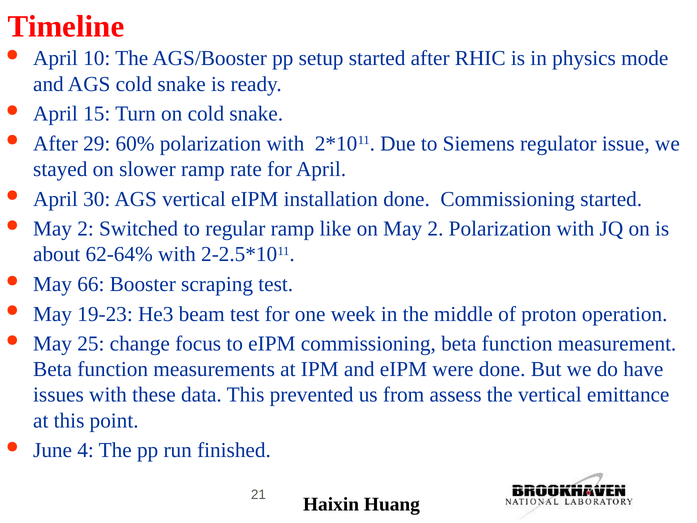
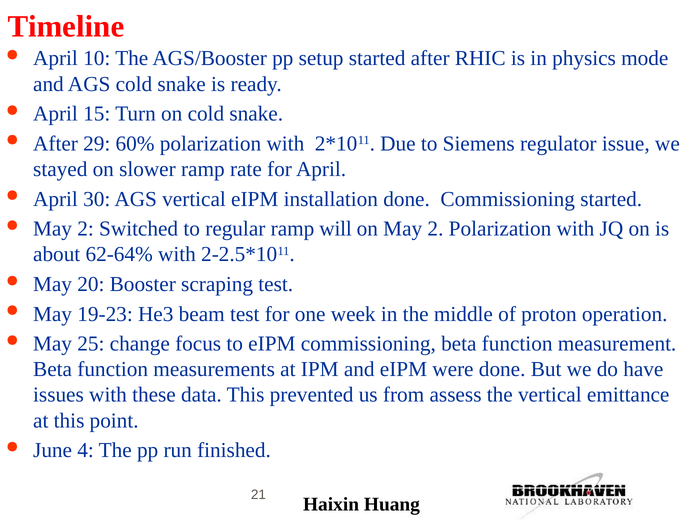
like: like -> will (336, 229)
66: 66 -> 20 (91, 284)
